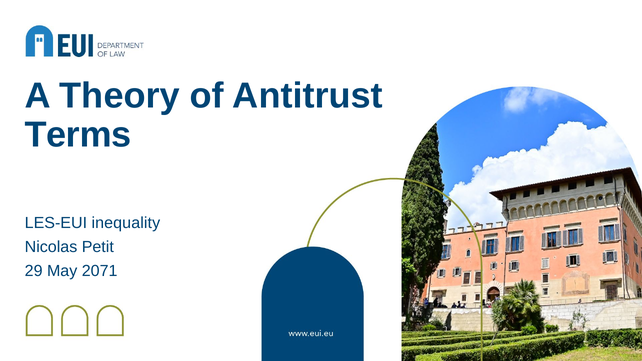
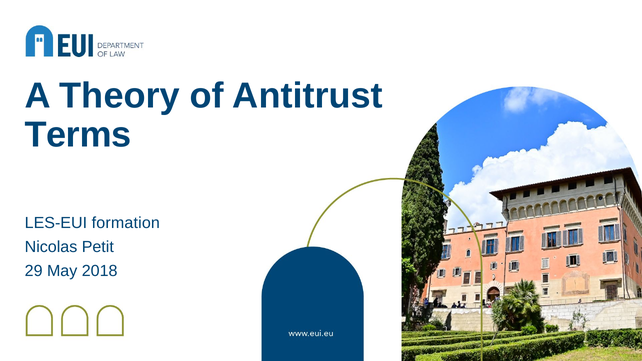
inequality: inequality -> formation (126, 223)
2071: 2071 -> 2018 (100, 271)
